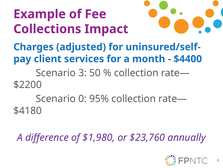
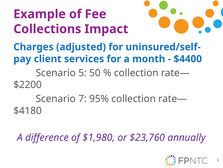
3: 3 -> 5 (83, 73)
0: 0 -> 7 (83, 98)
